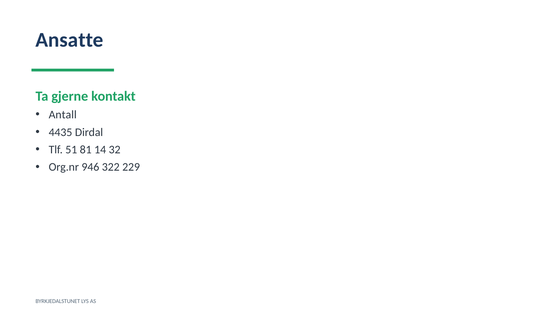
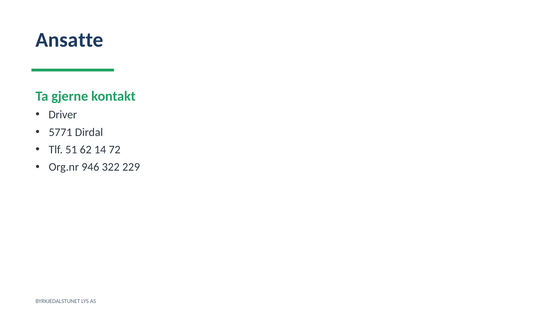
Antall: Antall -> Driver (63, 115)
4435: 4435 -> 5771 (60, 132)
81: 81 -> 62 (86, 150)
32: 32 -> 72 (115, 150)
